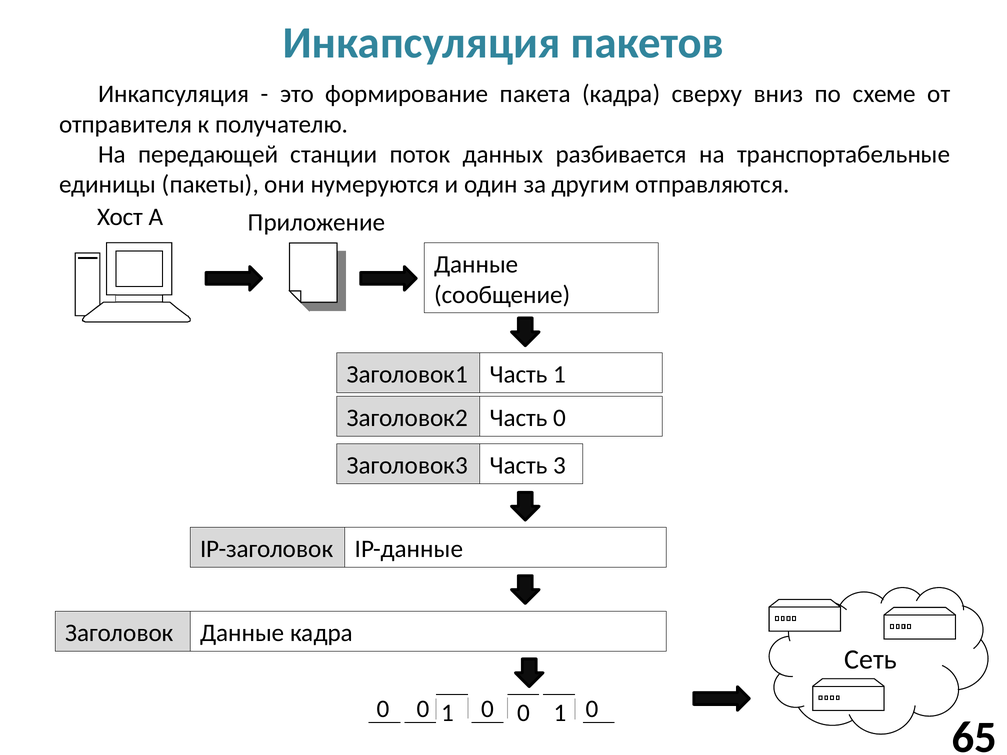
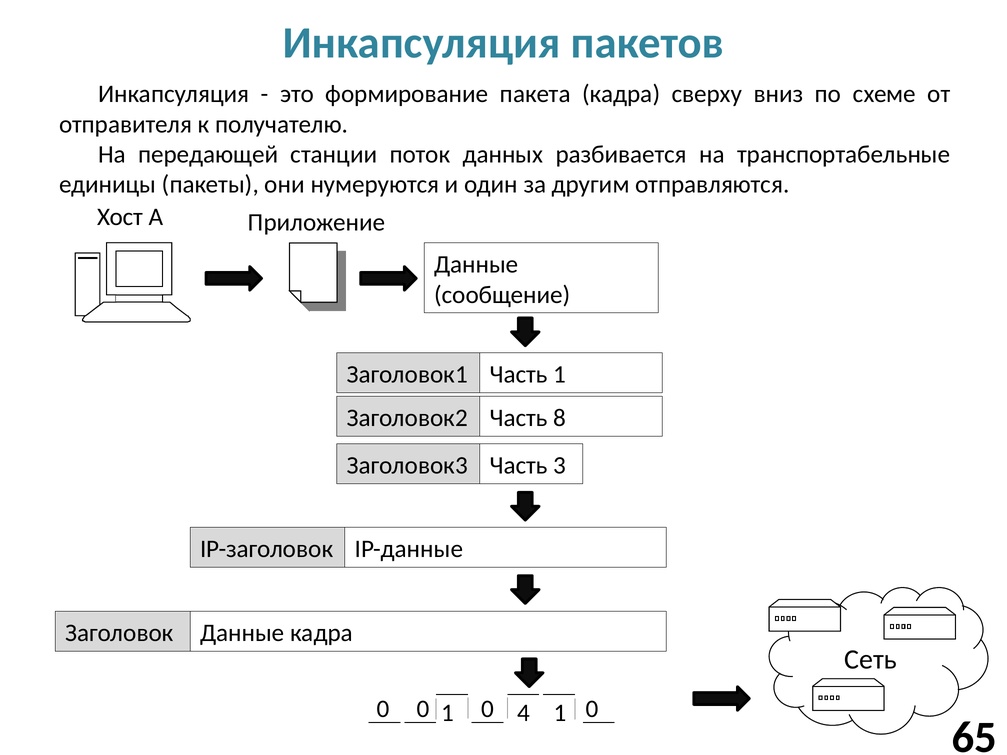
Часть 0: 0 -> 8 (560, 418)
1 0: 0 -> 4 (524, 713)
